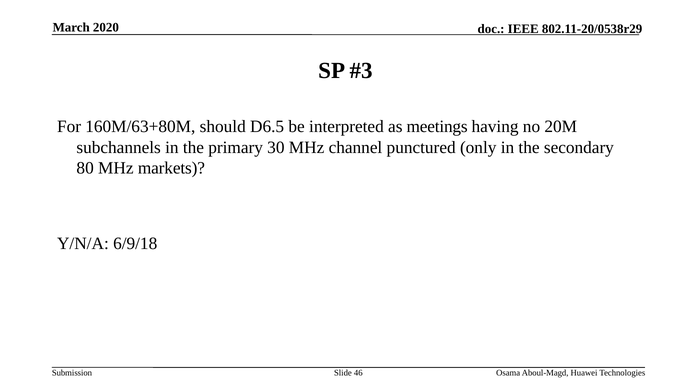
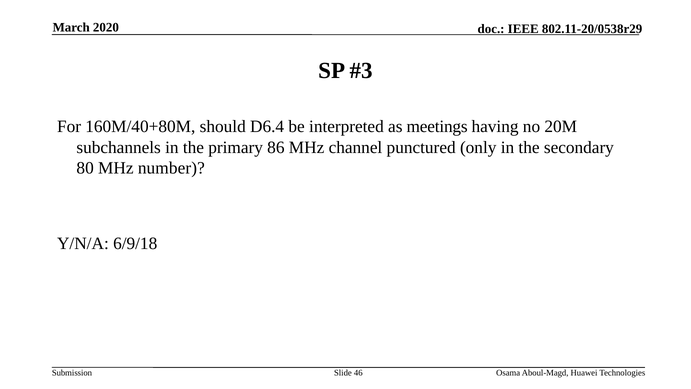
160M/63+80M: 160M/63+80M -> 160M/40+80M (140, 126)
D6.5: D6.5 -> D6.4 (267, 126)
30: 30 -> 86 (276, 147)
markets: markets -> number (171, 168)
